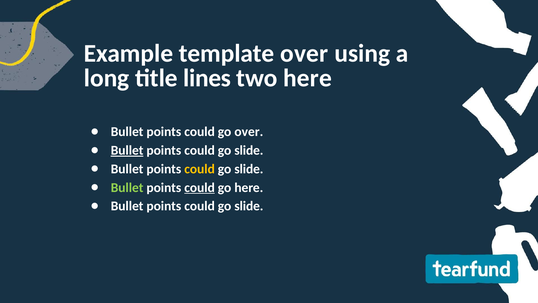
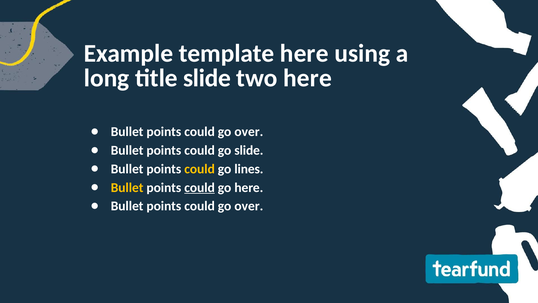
template over: over -> here (304, 53)
title lines: lines -> slide (207, 78)
Bullet underline: present -> none (127, 150)
slide: slide -> lines (249, 169)
Bullet colour: light green -> yellow (127, 187)
slide: slide -> over (249, 206)
